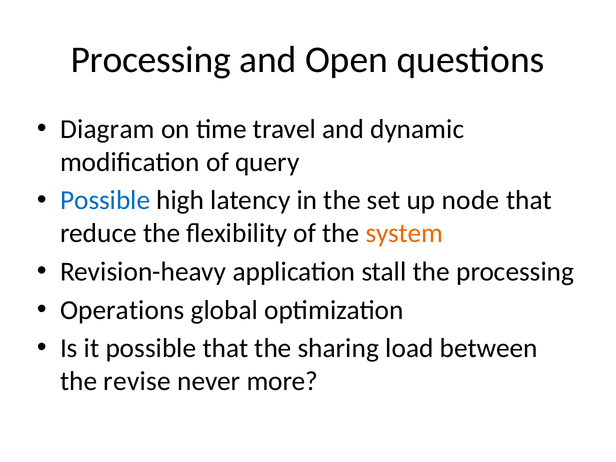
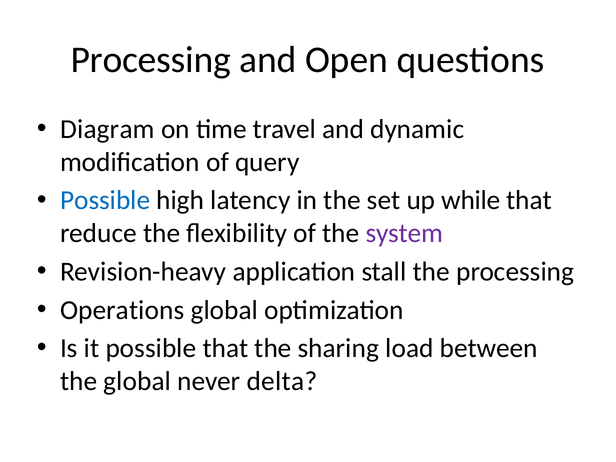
node: node -> while (471, 200)
system colour: orange -> purple (404, 233)
the revise: revise -> global (137, 381)
more: more -> delta (282, 381)
